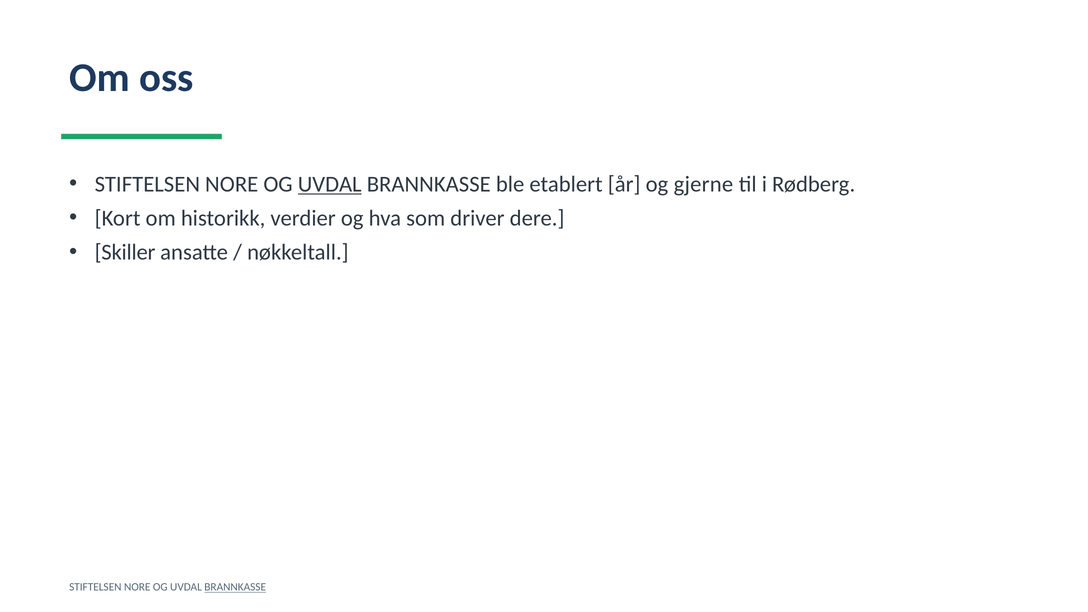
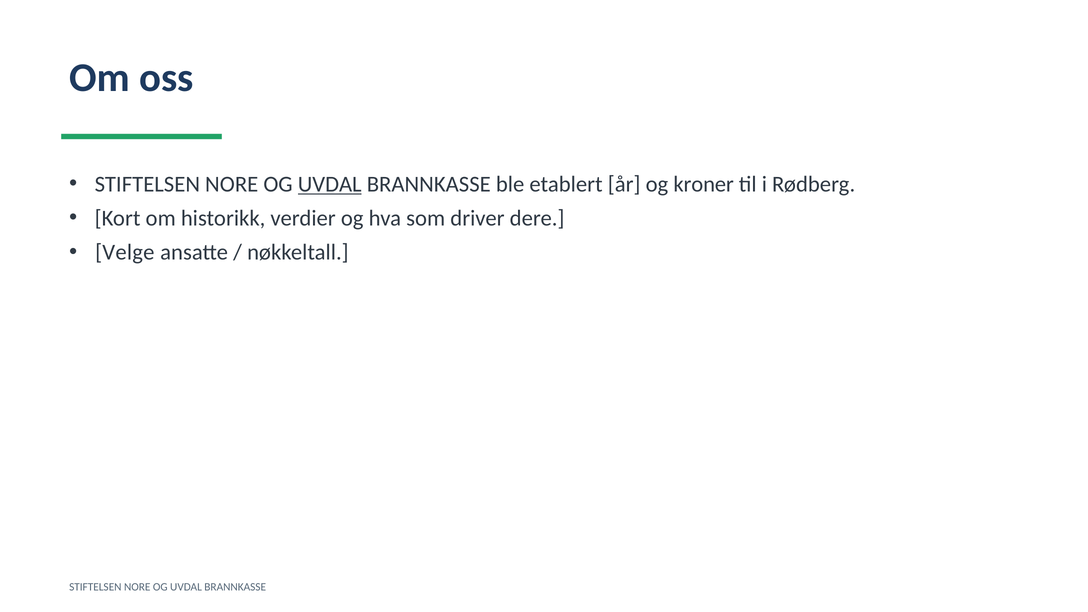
gjerne: gjerne -> kroner (704, 184)
Skiller: Skiller -> Velge (125, 252)
BRANNKASSE underline: present -> none (235, 587)
